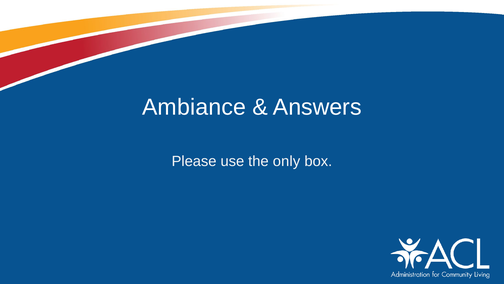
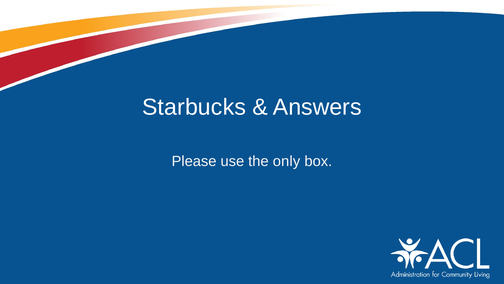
Ambiance: Ambiance -> Starbucks (194, 107)
